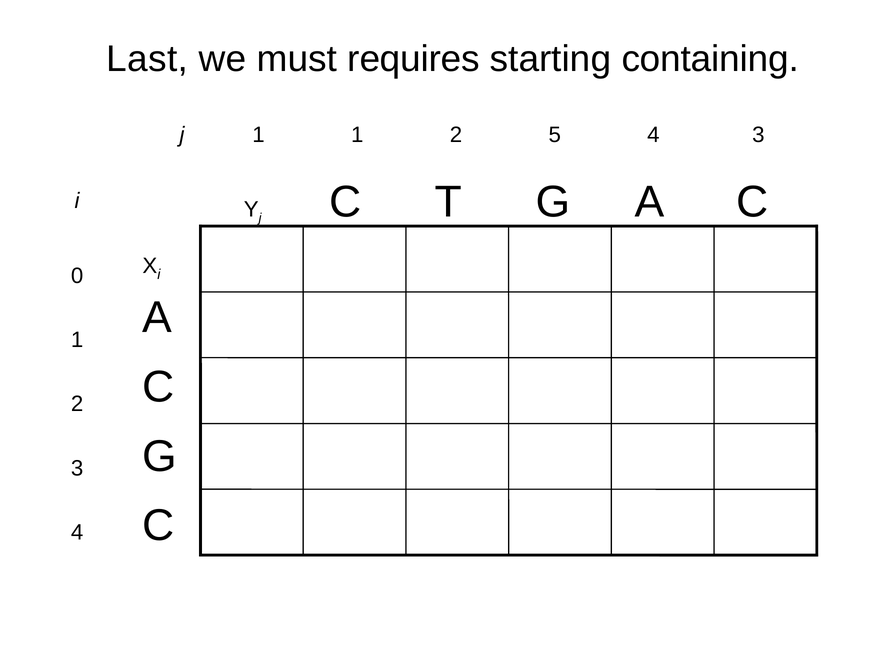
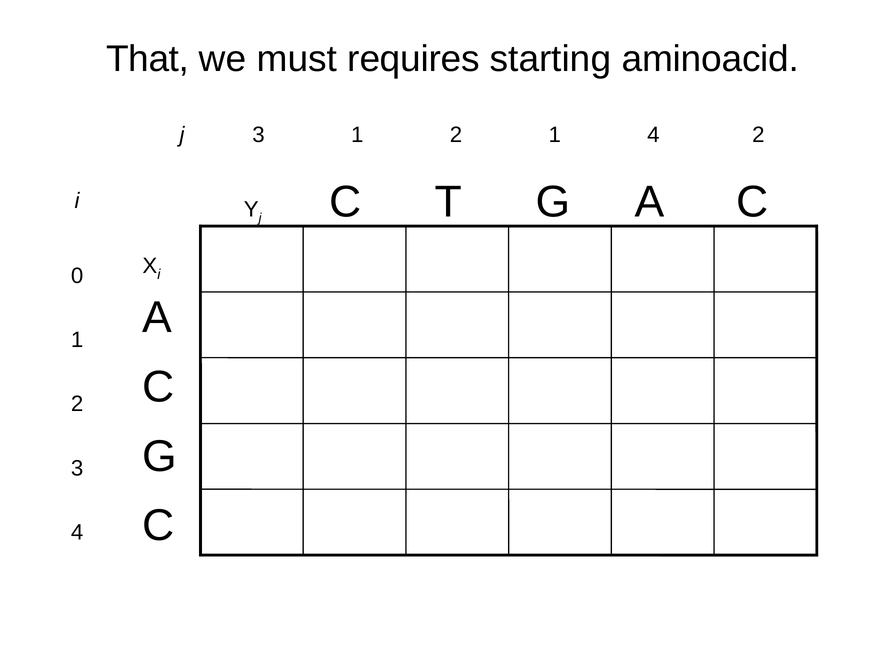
Last: Last -> That (148, 59)
containing: containing -> aminoacid (710, 59)
j 1: 1 -> 3 (258, 135)
2 5: 5 -> 1 (555, 135)
4 3: 3 -> 2 (758, 135)
